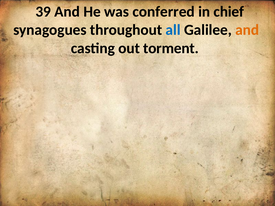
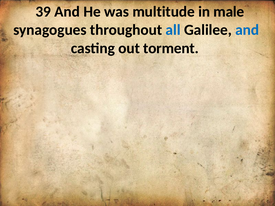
conferred: conferred -> multitude (164, 12)
chief: chief -> male (229, 12)
and colour: orange -> blue (247, 30)
